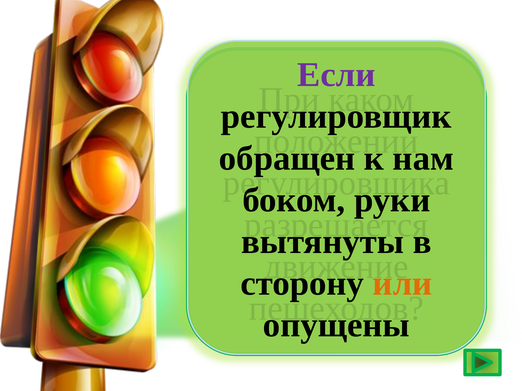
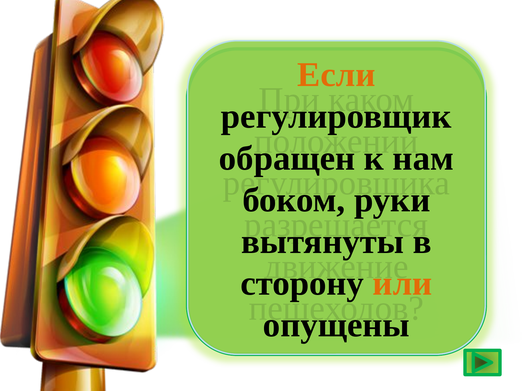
Если colour: purple -> orange (336, 75)
